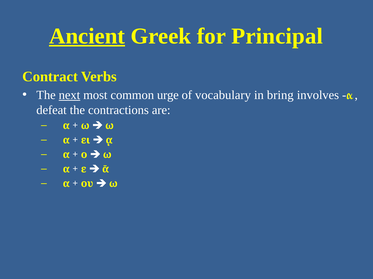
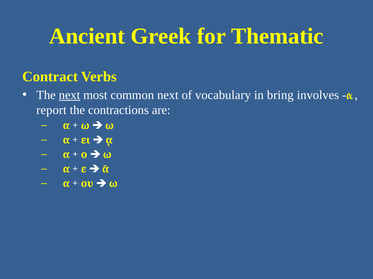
Ancient underline: present -> none (87, 36)
Principal: Principal -> Thematic (277, 36)
common urge: urge -> next (168, 95)
defeat: defeat -> report (51, 110)
